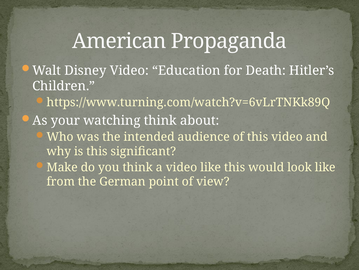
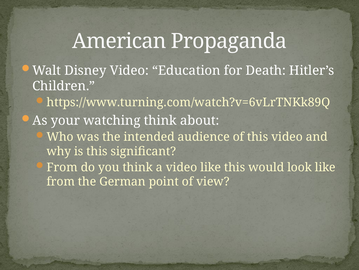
Make: Make -> From (62, 167)
